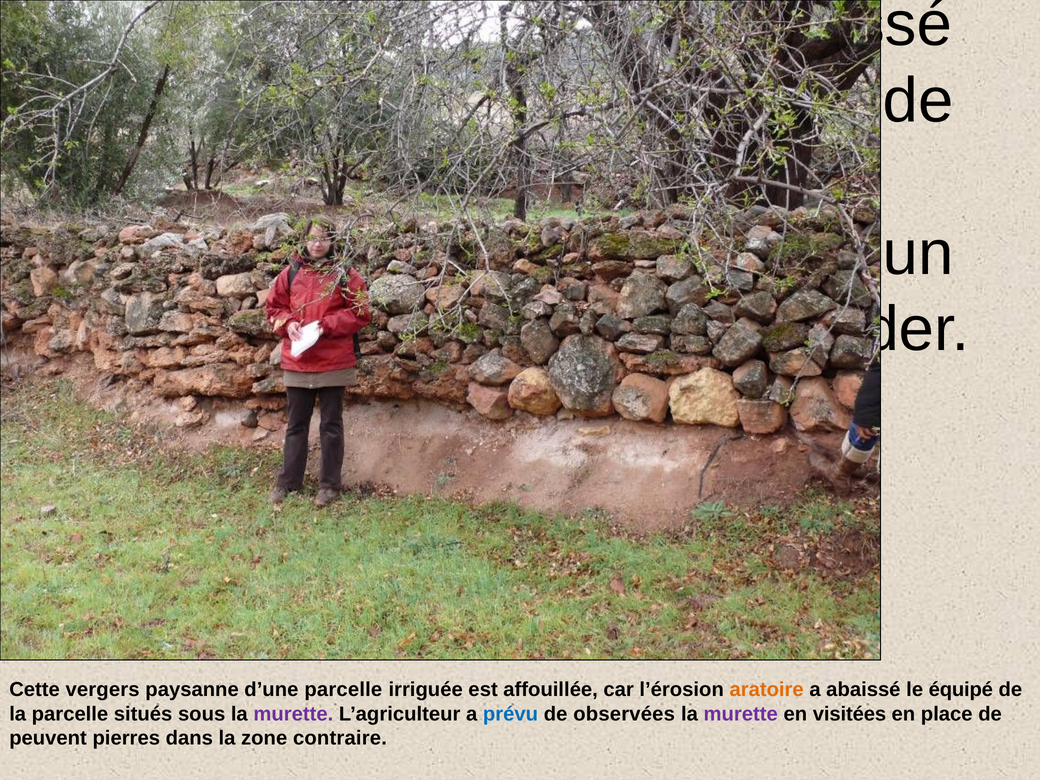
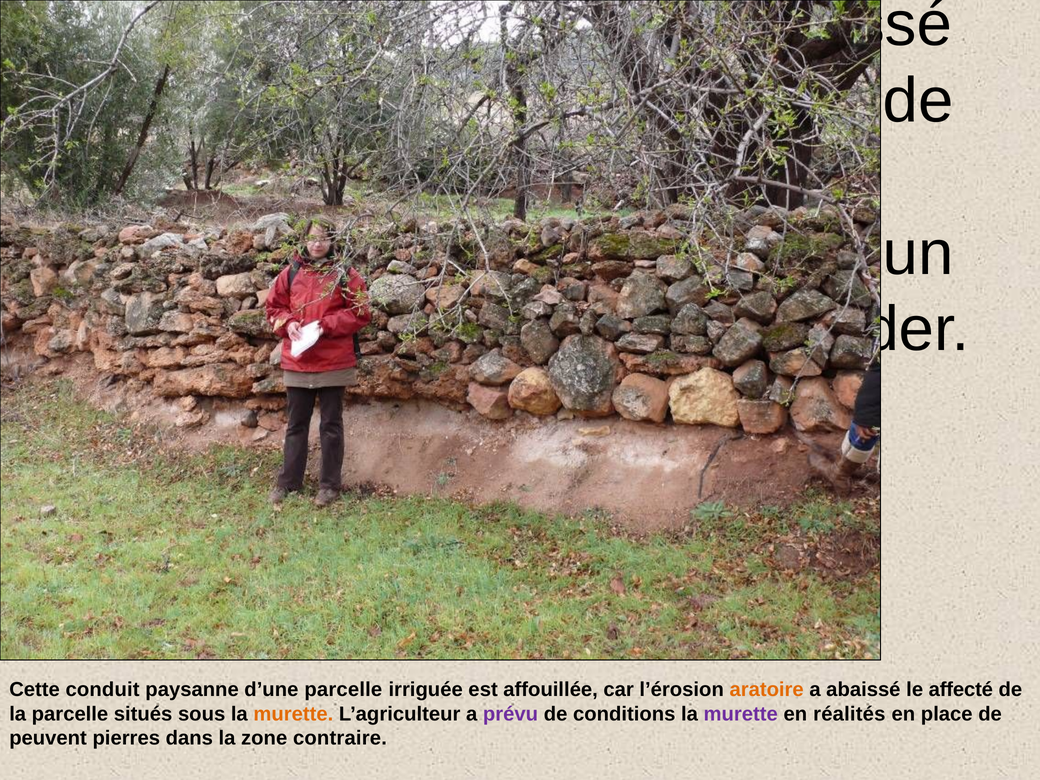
vergers: vergers -> conduit (103, 690)
équipé: équipé -> affecté (961, 690)
murette colour: purple -> orange (293, 714)
prévu colour: blue -> purple (511, 714)
observées: observées -> conditions (624, 714)
visitées: visitées -> réalités (849, 714)
